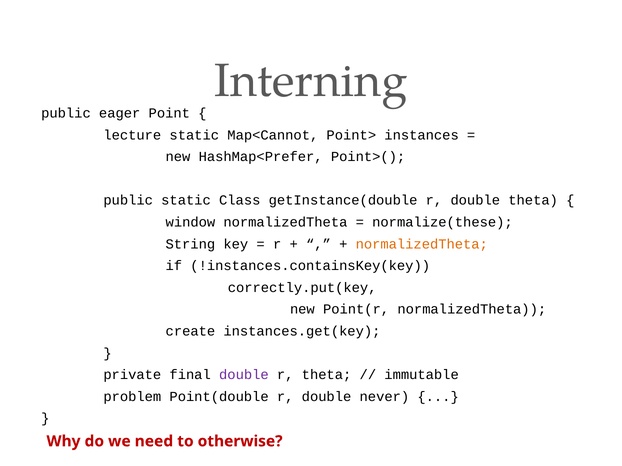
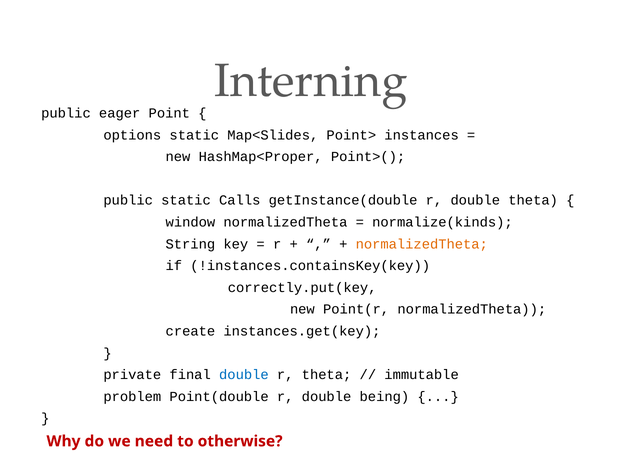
lecture: lecture -> options (132, 135)
Map<Cannot: Map<Cannot -> Map<Slides (273, 135)
HashMap<Prefer: HashMap<Prefer -> HashMap<Proper (261, 157)
Class: Class -> Calls (240, 201)
normalize(these: normalize(these -> normalize(kinds (442, 222)
double colour: purple -> blue (244, 375)
never: never -> being (384, 397)
